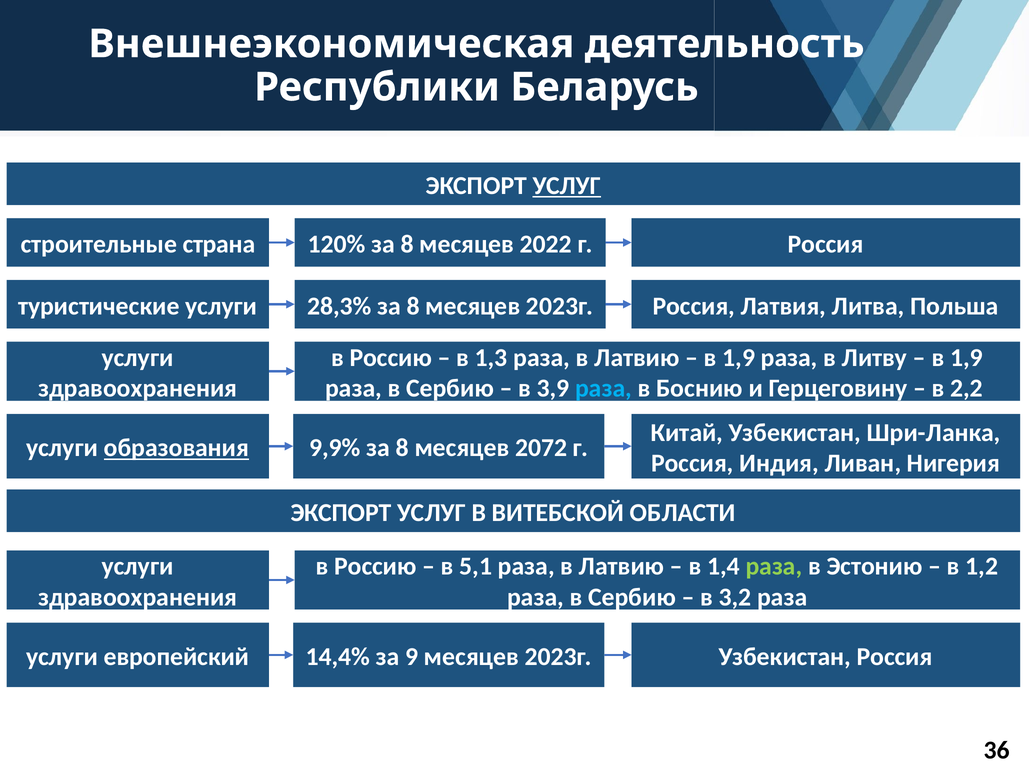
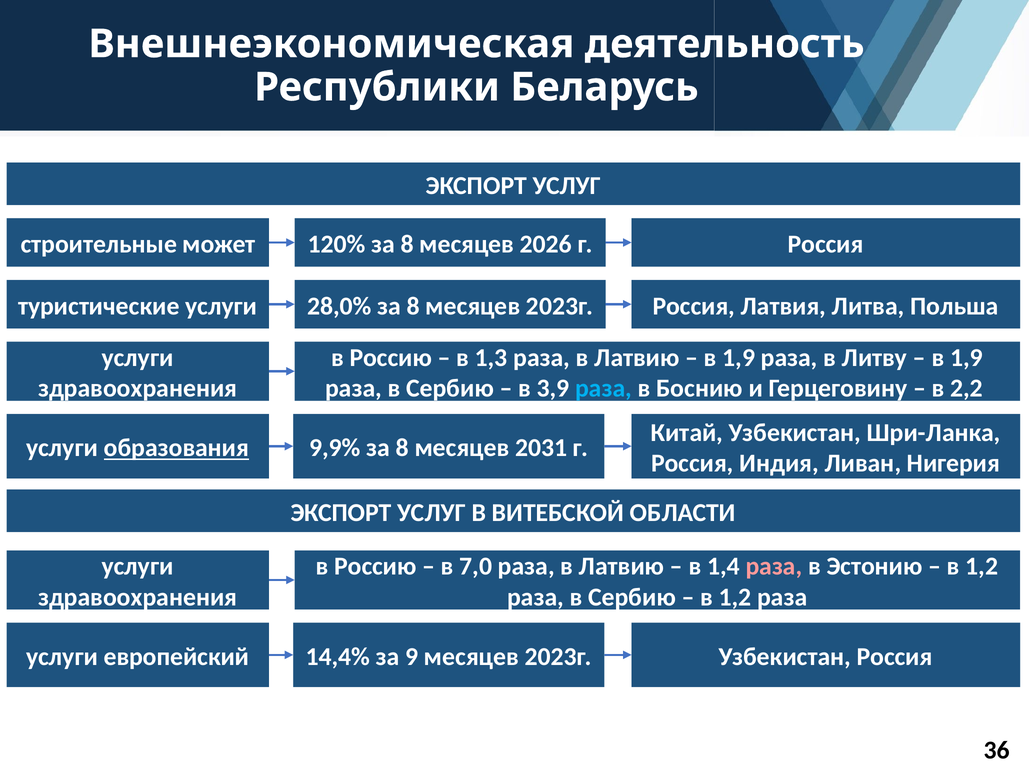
УСЛУГ underline: present -> none (567, 186)
страна: страна -> может (219, 244)
2022: 2022 -> 2026 (546, 244)
28,3%: 28,3% -> 28,0% (339, 306)
2072: 2072 -> 2031 (541, 448)
5,1: 5,1 -> 7,0 (476, 566)
раза colour: light green -> pink (774, 566)
3,2: 3,2 -> 1,2 (735, 597)
